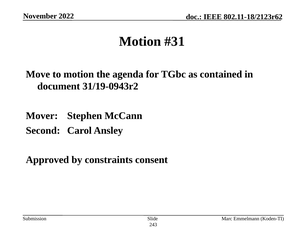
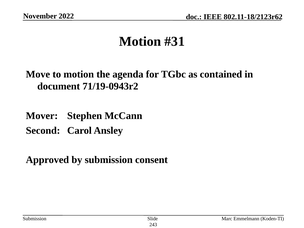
31/19-0943r2: 31/19-0943r2 -> 71/19-0943r2 (110, 86)
by constraints: constraints -> submission (109, 160)
